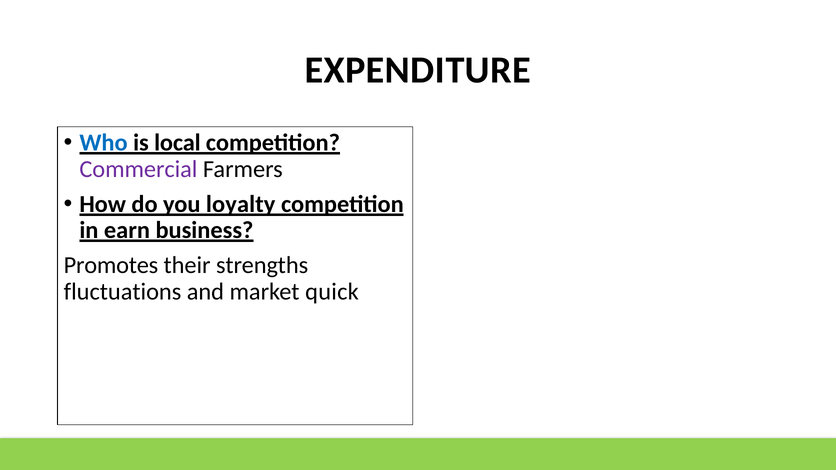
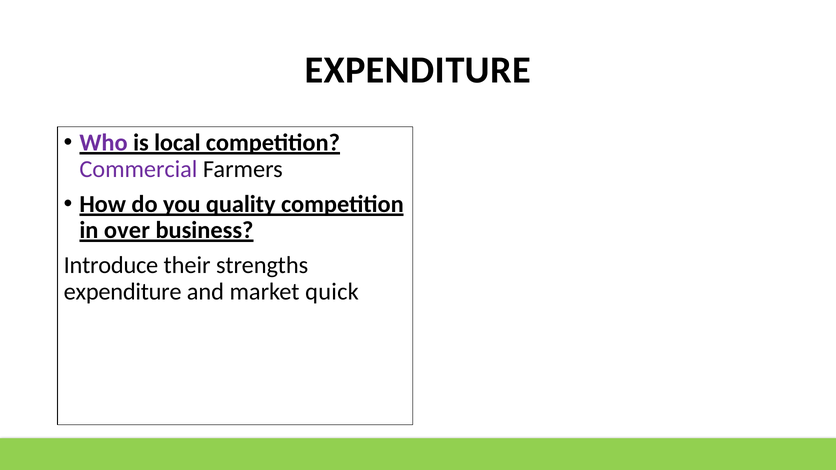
Who colour: blue -> purple (104, 143)
loyalty: loyalty -> quality (241, 204)
earn: earn -> over (127, 231)
Promotes: Promotes -> Introduce (111, 266)
fluctuations: fluctuations -> expenditure (123, 292)
